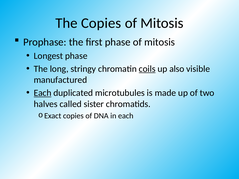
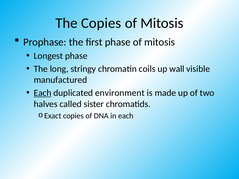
coils underline: present -> none (147, 69)
also: also -> wall (177, 69)
microtubules: microtubules -> environment (120, 93)
